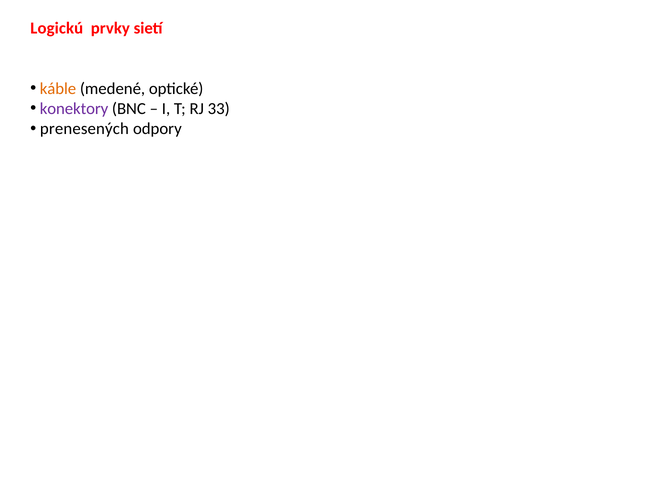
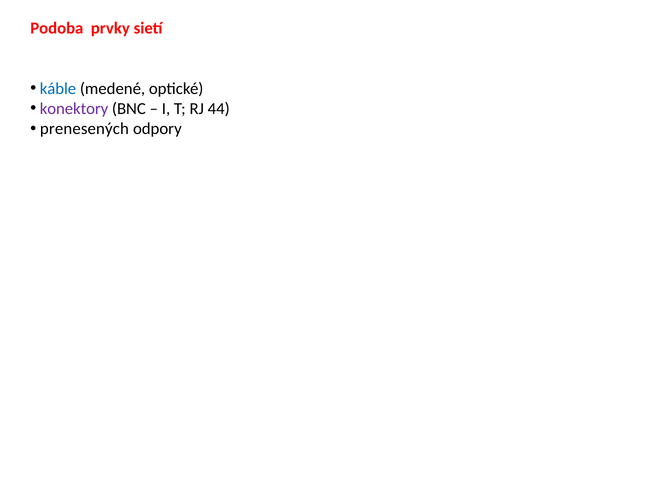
Logickú: Logickú -> Podoba (57, 28)
káble colour: orange -> blue (58, 89)
33: 33 -> 44 (219, 109)
